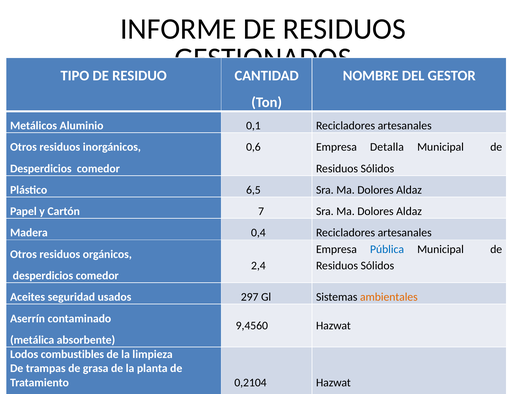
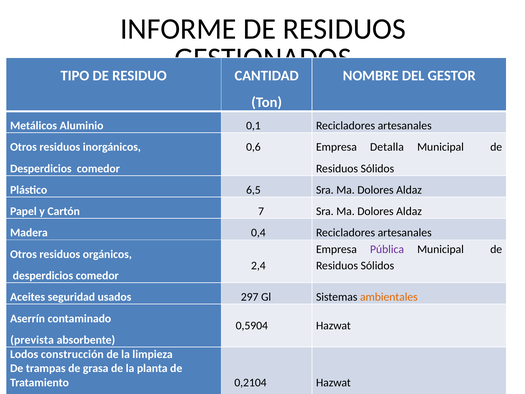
Pública colour: blue -> purple (387, 249)
9,4560: 9,4560 -> 0,5904 (252, 325)
metálica: metálica -> prevista (32, 340)
combustibles: combustibles -> construcción (72, 354)
